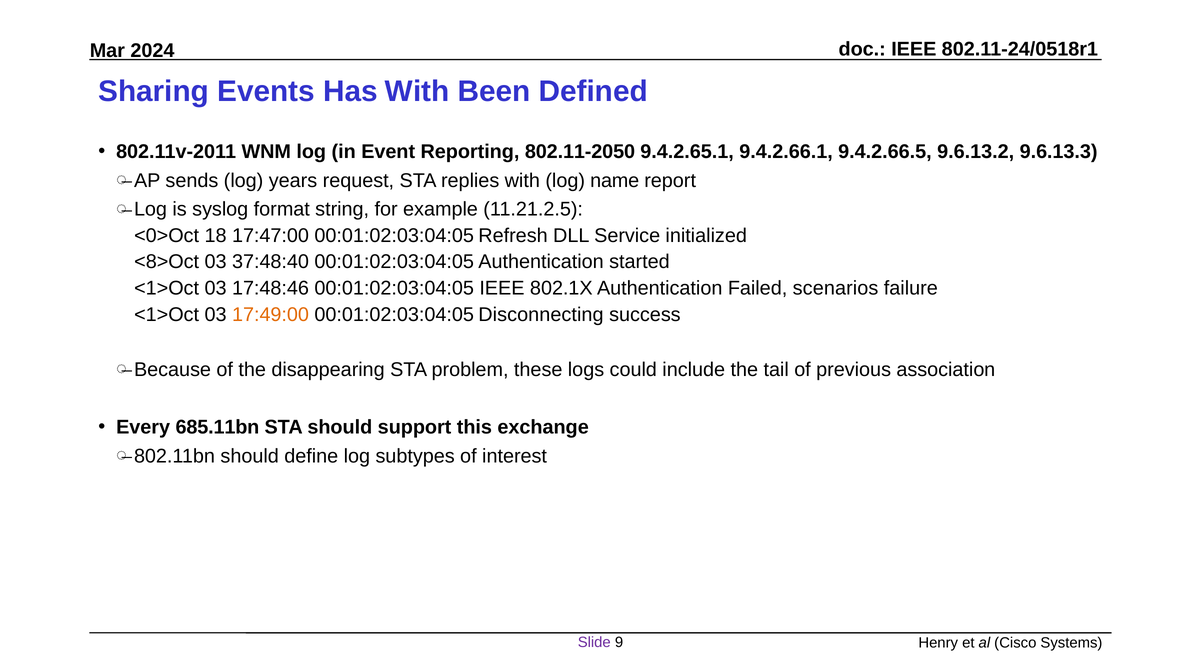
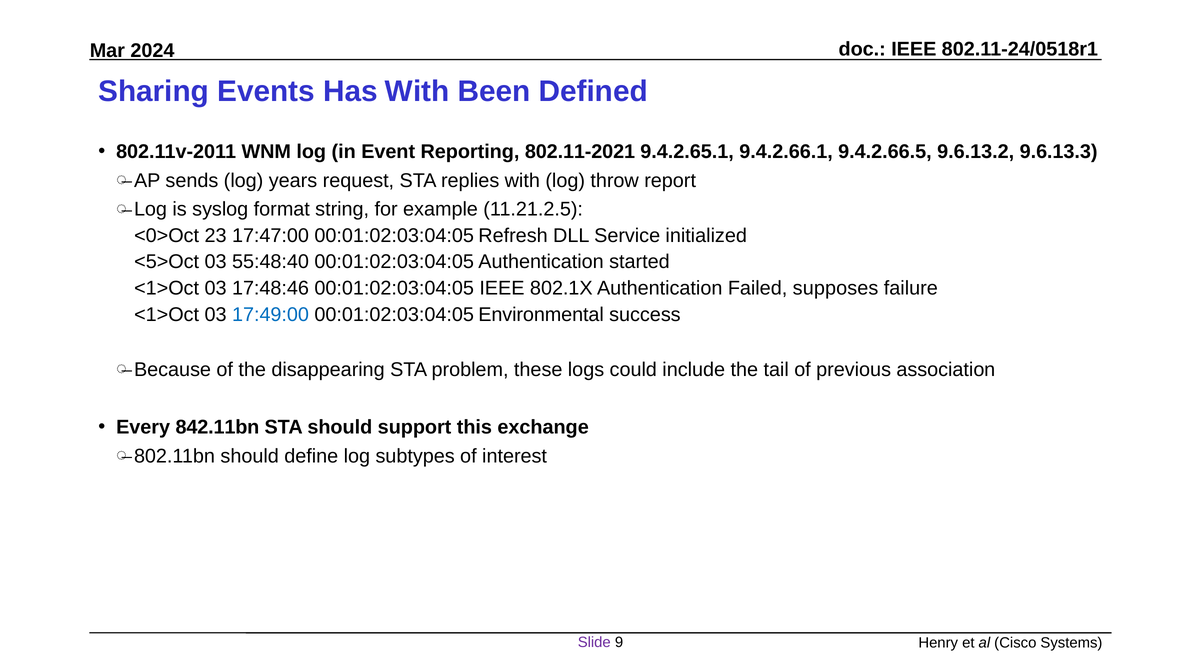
802.11-2050: 802.11-2050 -> 802.11-2021 (580, 152)
name: name -> throw (615, 181)
18: 18 -> 23 (216, 236)
<8>Oct: <8>Oct -> <5>Oct (167, 262)
37:48:40: 37:48:40 -> 55:48:40 (271, 262)
scenarios: scenarios -> supposes (836, 288)
17:49:00 colour: orange -> blue (271, 315)
Disconnecting: Disconnecting -> Environmental (541, 315)
685.11bn: 685.11bn -> 842.11bn (217, 427)
